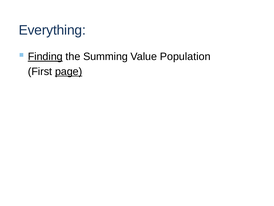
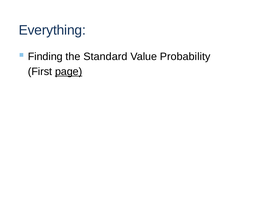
Finding underline: present -> none (45, 56)
Summing: Summing -> Standard (105, 56)
Population: Population -> Probability (185, 56)
